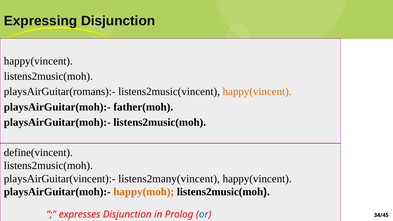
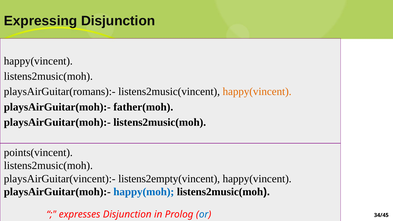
define(vincent: define(vincent -> points(vincent (38, 153)
listens2many(vincent: listens2many(vincent -> listens2empty(vincent (169, 179)
happy(moh colour: orange -> blue (144, 192)
